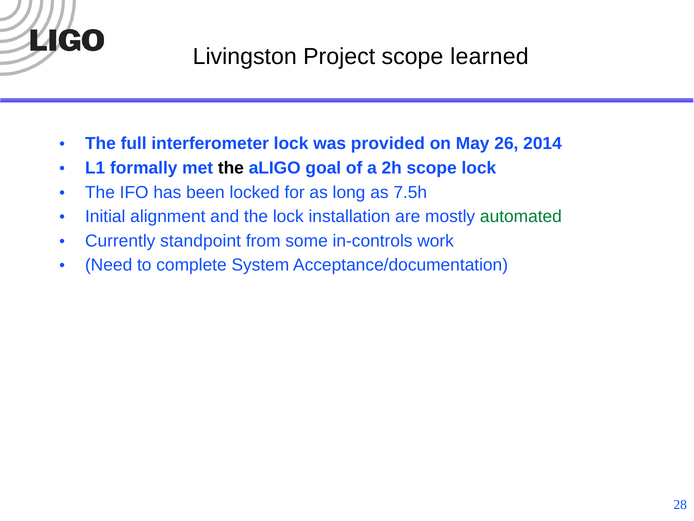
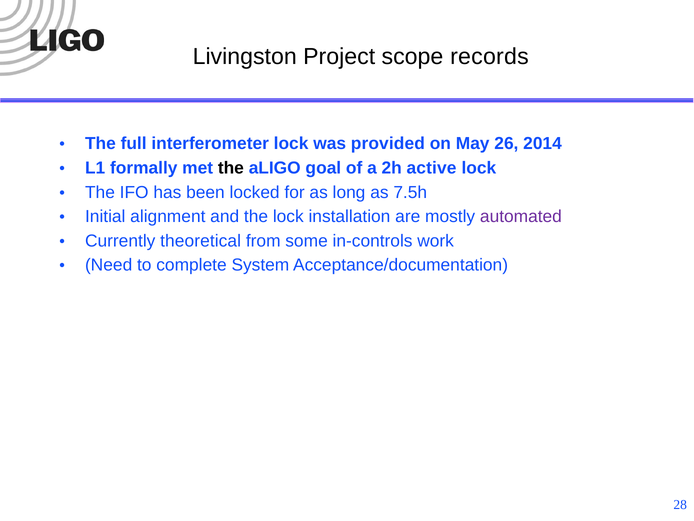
learned: learned -> records (489, 57)
2h scope: scope -> active (432, 168)
automated colour: green -> purple (521, 216)
standpoint: standpoint -> theoretical (201, 241)
